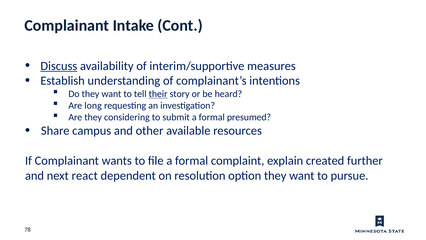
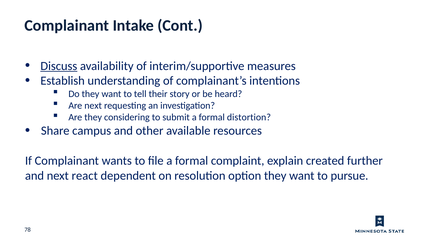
their underline: present -> none (158, 94)
Are long: long -> next (93, 105)
presumed: presumed -> distortion (249, 117)
